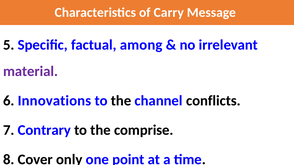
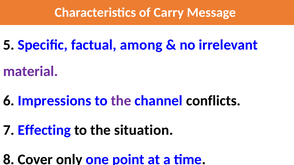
Innovations: Innovations -> Impressions (55, 101)
the colour: black -> purple (121, 101)
Contrary: Contrary -> Effecting (44, 130)
comprise: comprise -> situation (144, 130)
